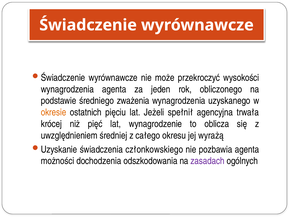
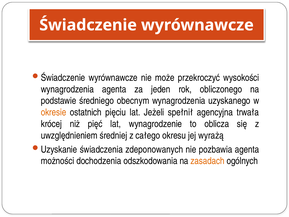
zważenia: zważenia -> obecnym (133, 101)
członkowskiego: członkowskiego -> zdeponowanych (154, 149)
zasadach colour: purple -> orange (208, 161)
